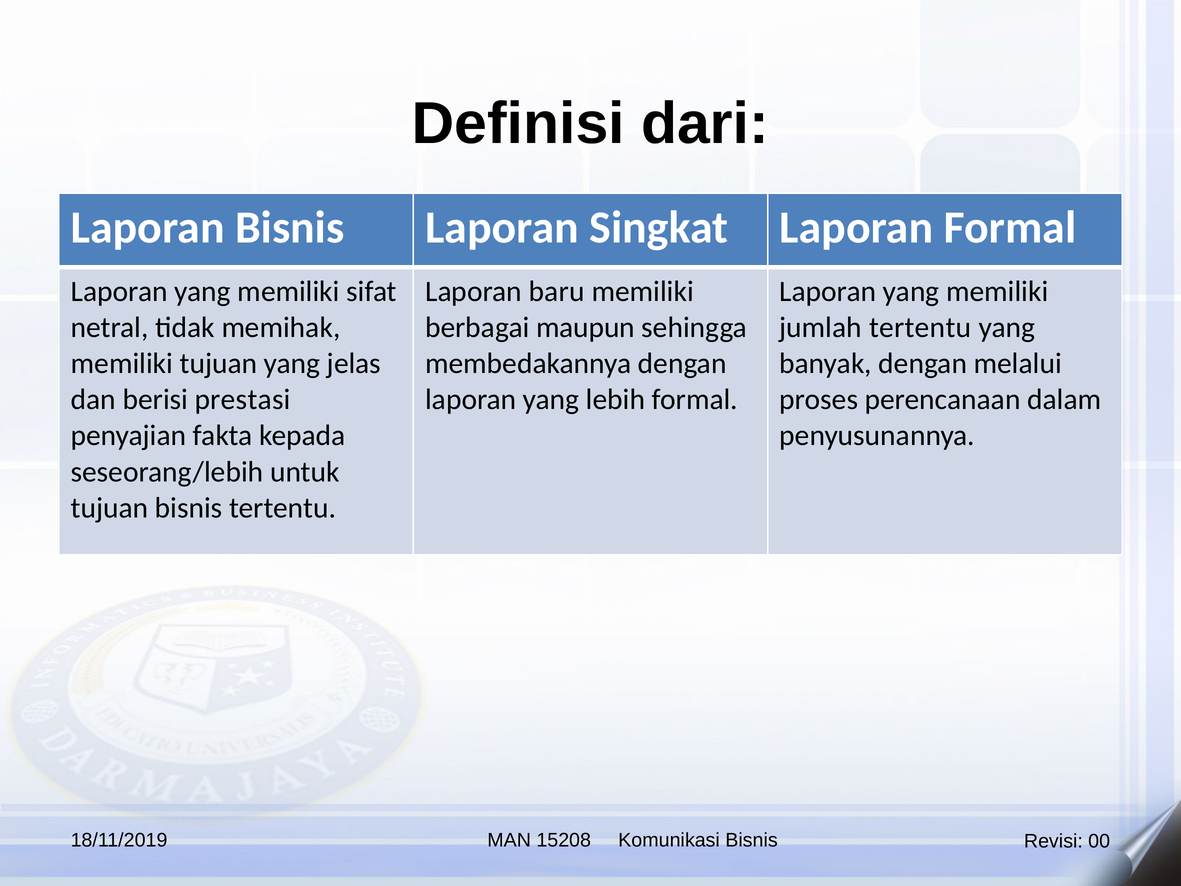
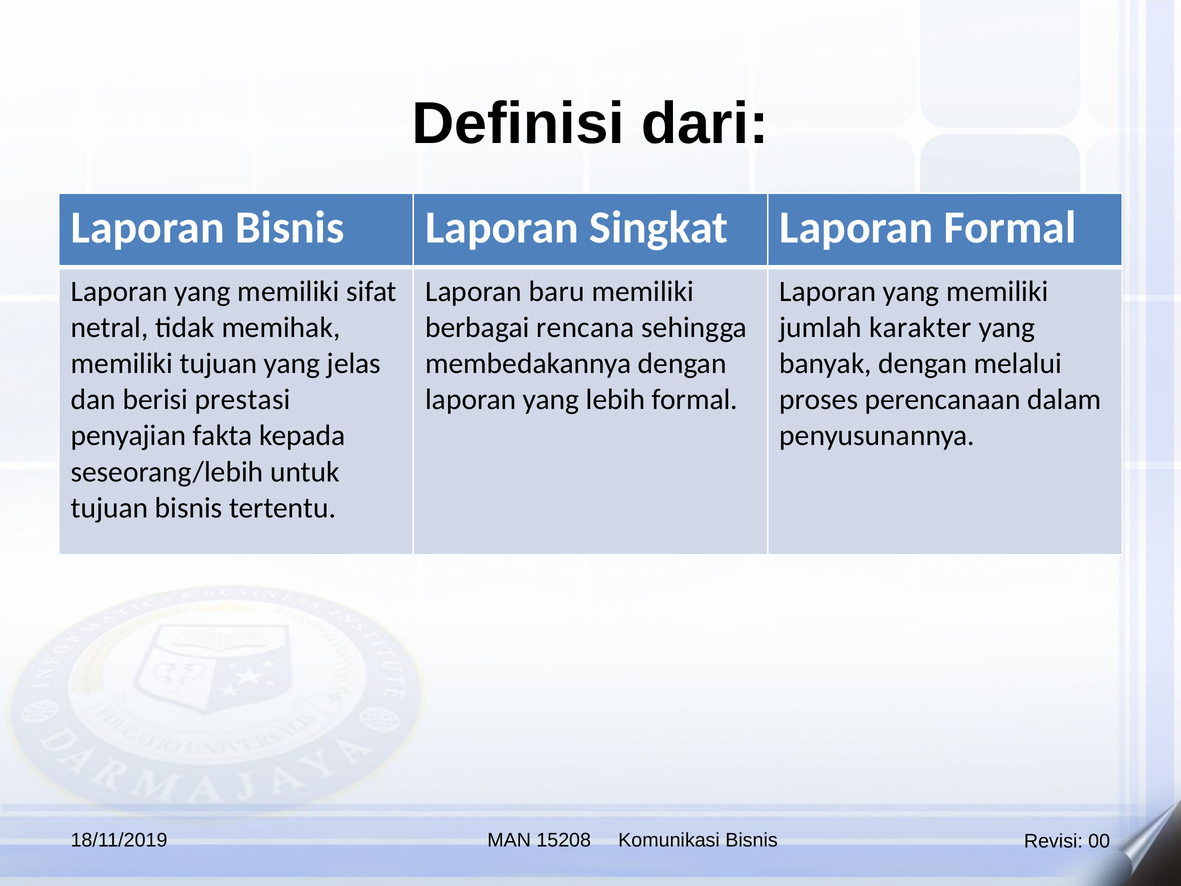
maupun: maupun -> rencana (585, 327)
jumlah tertentu: tertentu -> karakter (920, 327)
